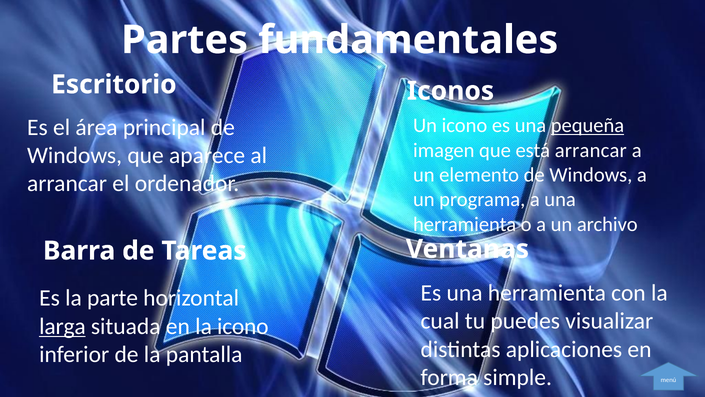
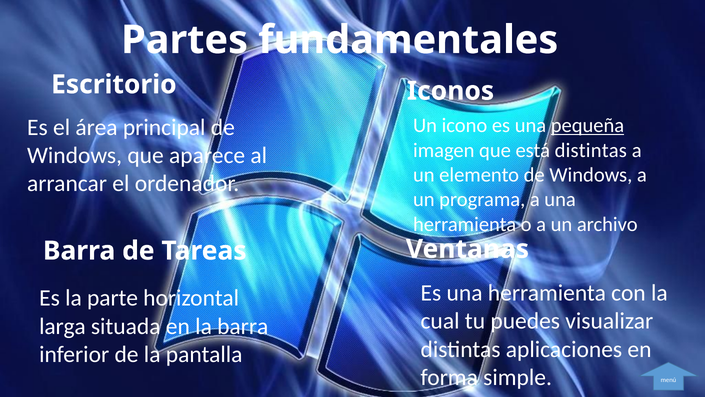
está arrancar: arrancar -> distintas (591, 150)
larga underline: present -> none (62, 326)
la icono: icono -> barra (243, 326)
